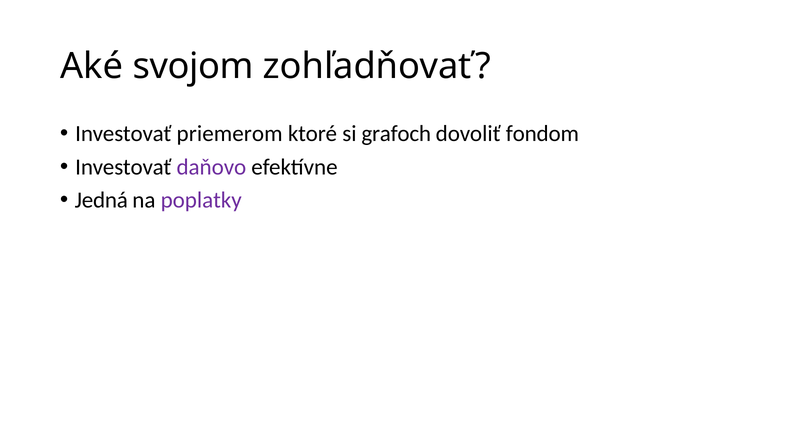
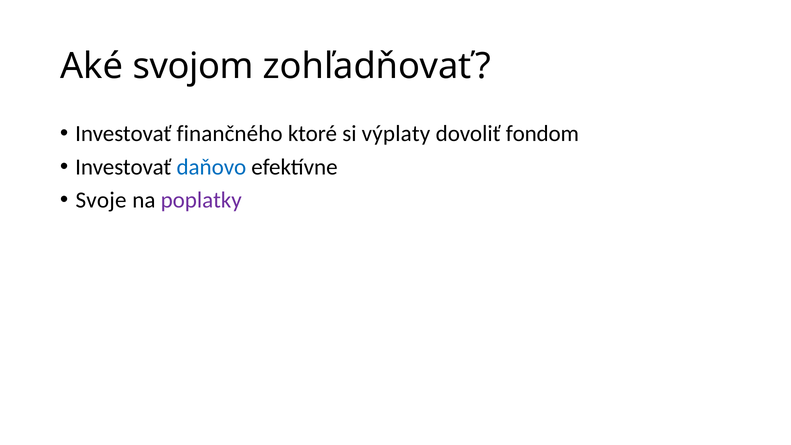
priemerom: priemerom -> finančného (230, 134)
grafoch: grafoch -> výplaty (396, 134)
daňovo colour: purple -> blue (211, 167)
Jedná: Jedná -> Svoje (101, 200)
